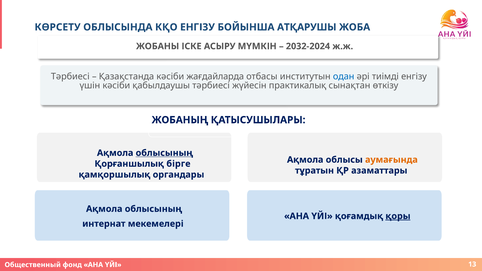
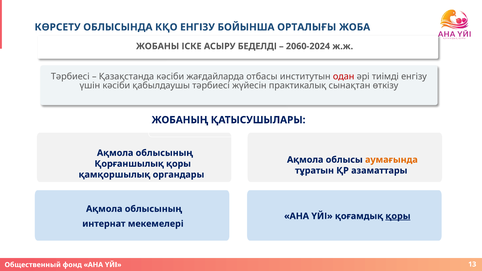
АТҚАРУШЫ: АТҚАРУШЫ -> ОРТАЛЫҒЫ (307, 27)
МҮМКІН: МҮМКІН -> БЕДЕЛДІ (257, 46)
2032-2024: 2032-2024 -> 2060-2024 (308, 46)
одан colour: blue -> red (344, 77)
облысының underline: present -> none (164, 153)
Қорғаншылық бірге: бірге -> қоры (179, 164)
